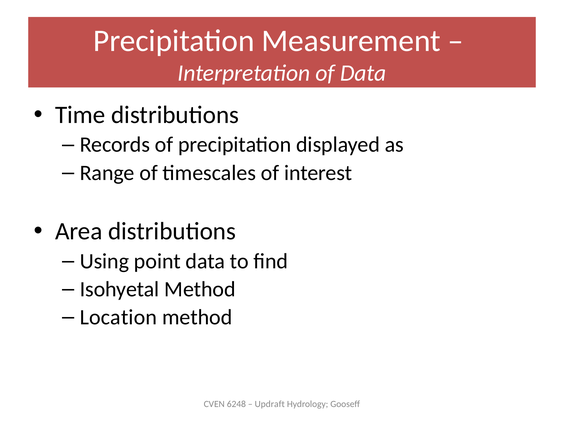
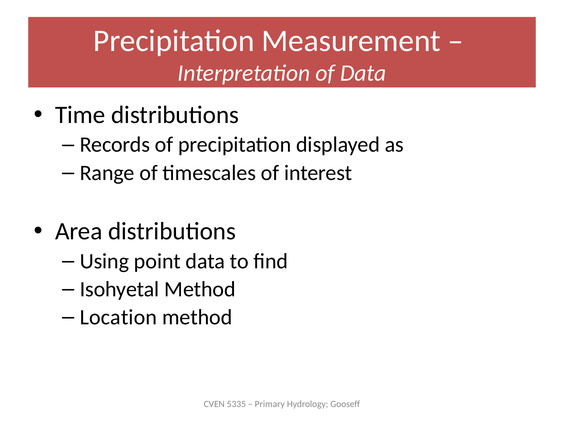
6248: 6248 -> 5335 (236, 404)
Updraft: Updraft -> Primary (270, 404)
